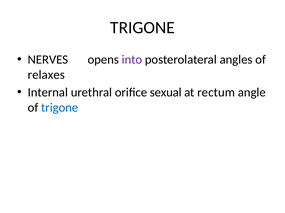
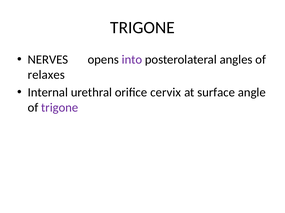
sexual: sexual -> cervix (166, 93)
rectum: rectum -> surface (216, 93)
trigone colour: blue -> purple (60, 108)
